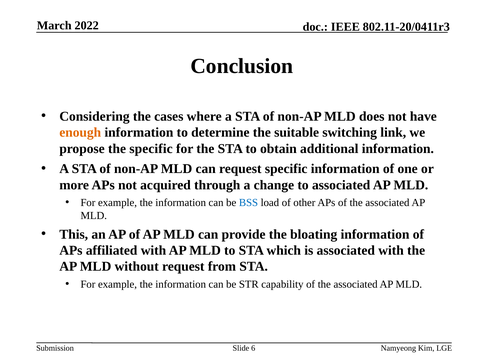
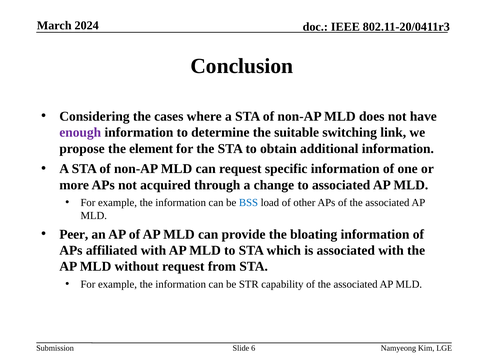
2022: 2022 -> 2024 (87, 26)
enough colour: orange -> purple (80, 132)
the specific: specific -> element (151, 149)
This: This -> Peer (74, 234)
